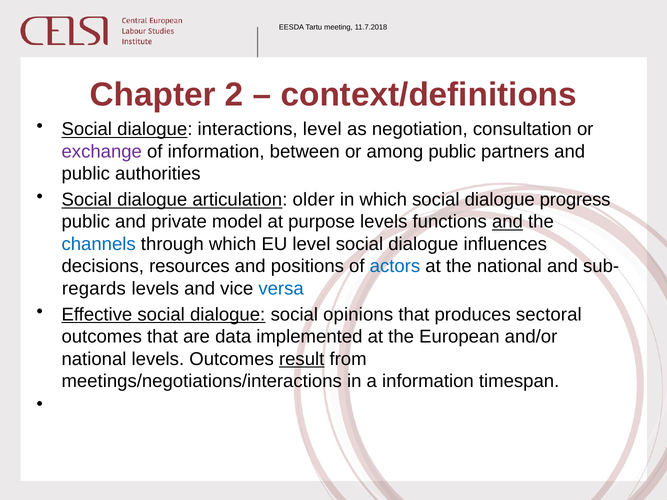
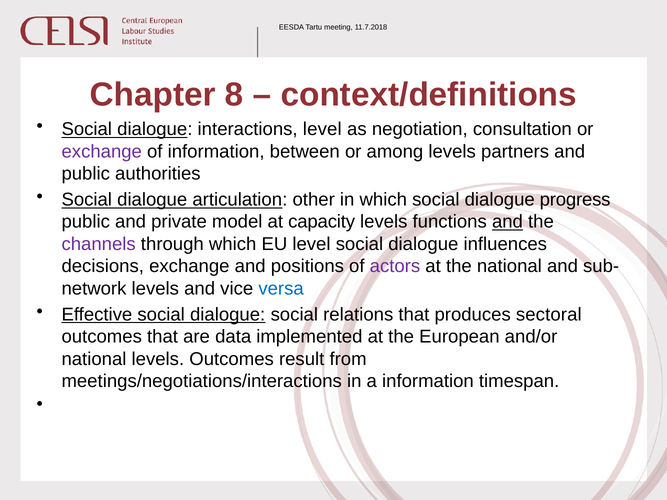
2: 2 -> 8 (234, 95)
among public: public -> levels (452, 152)
older: older -> other (314, 200)
purpose: purpose -> capacity (322, 222)
channels colour: blue -> purple (99, 244)
decisions resources: resources -> exchange (189, 266)
actors colour: blue -> purple (395, 266)
regards: regards -> network (94, 289)
opinions: opinions -> relations (358, 315)
result underline: present -> none (302, 359)
